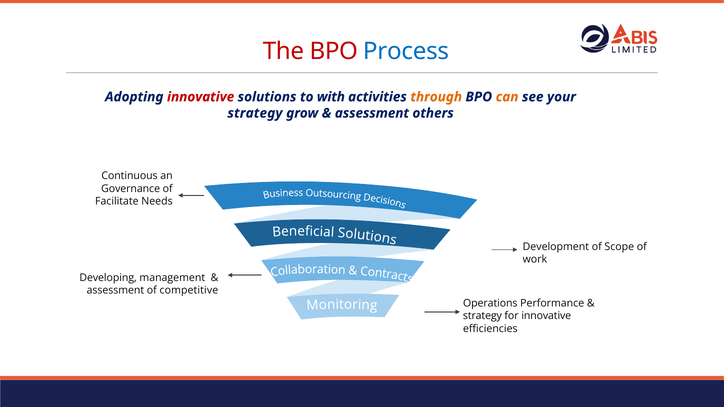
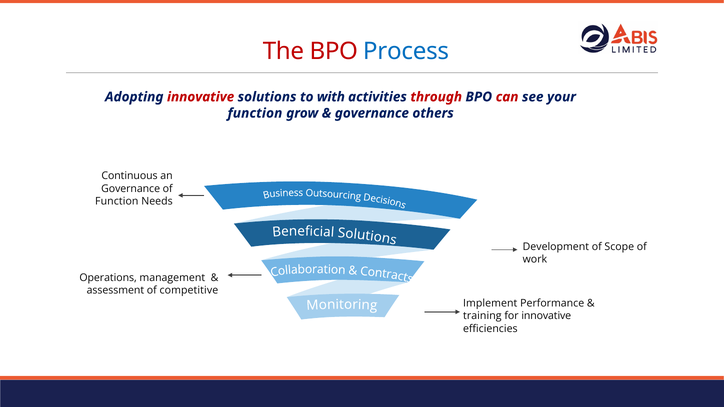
through colour: orange -> red (436, 97)
can colour: orange -> red (507, 97)
strategy: strategy -> function (255, 113)
assessment: assessment -> governance (372, 113)
Facilitate: Facilitate -> Function (117, 201)
Developing: Developing -> Operations (108, 278)
Operations: Operations -> Implement (490, 303)
strategy: strategy -> training (482, 316)
